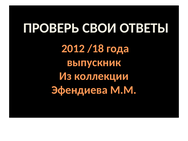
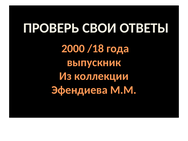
2012: 2012 -> 2000 (73, 49)
